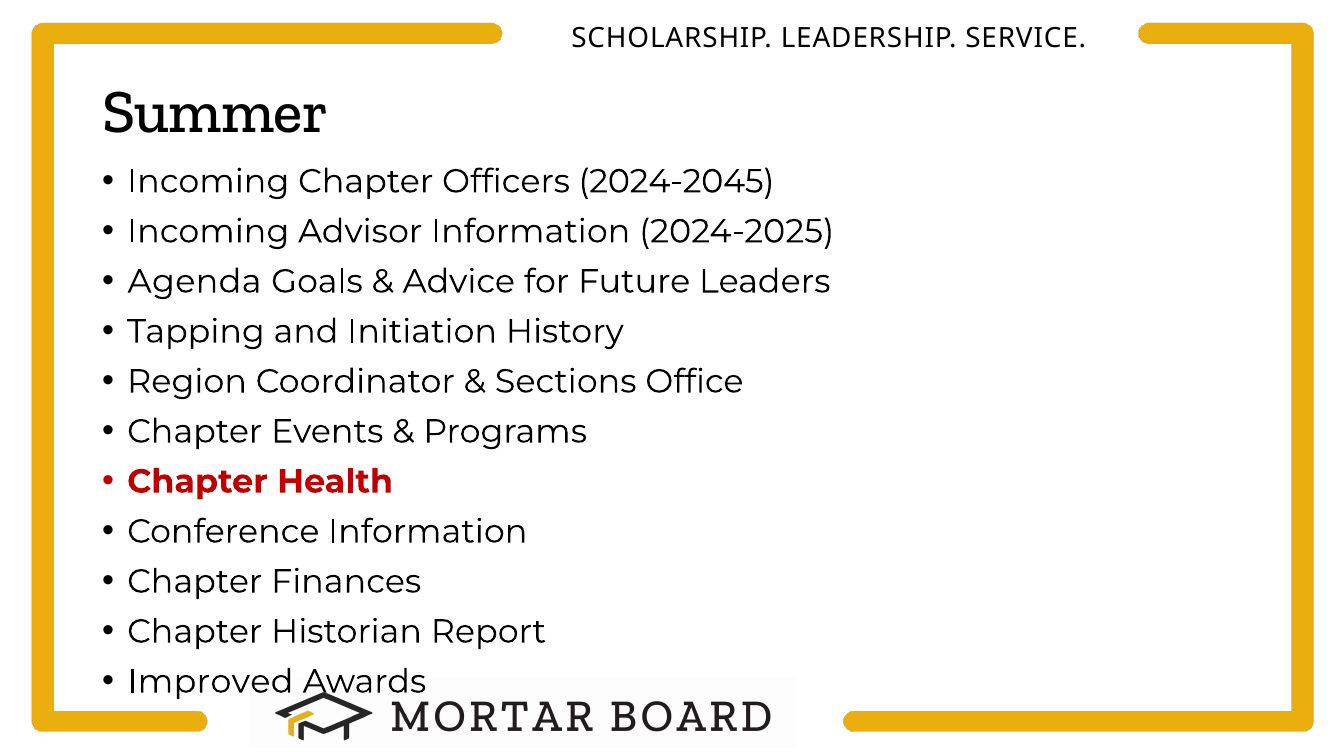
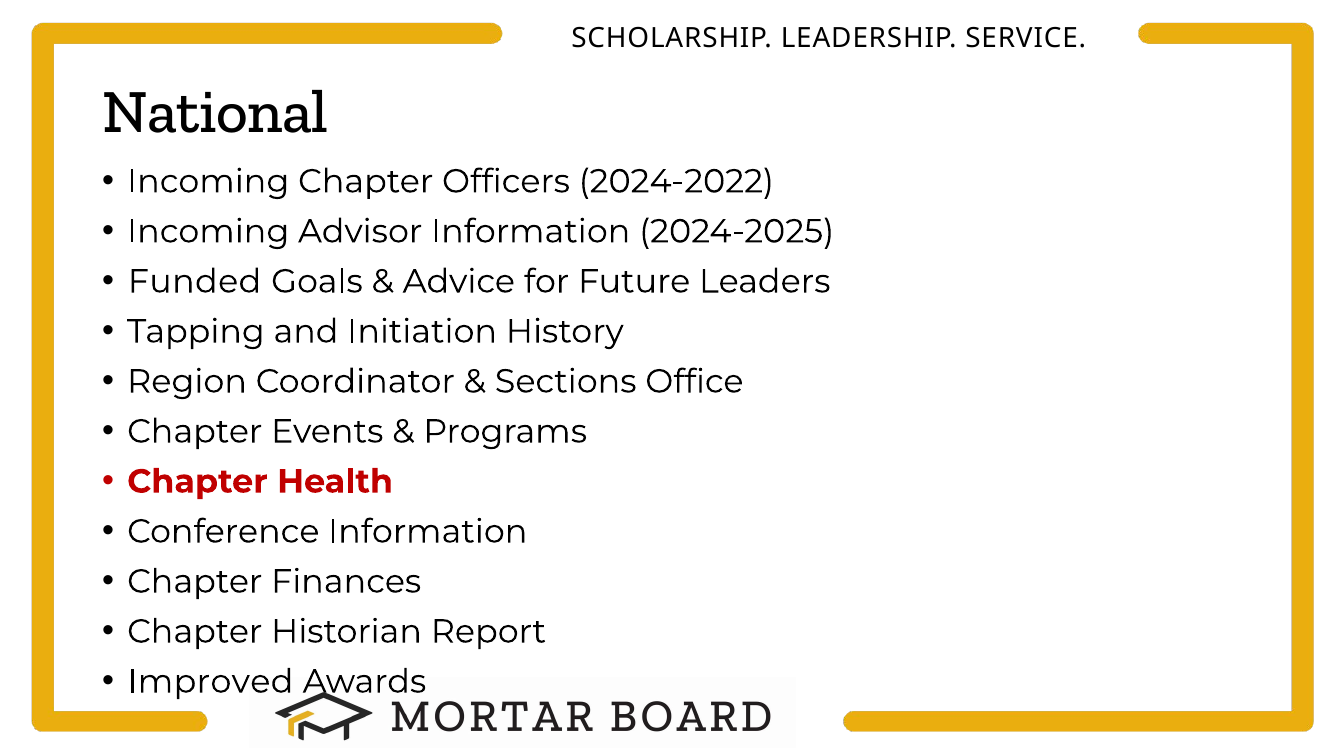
Summer: Summer -> National (215, 112)
2024-2045: 2024-2045 -> 2024-2022 (676, 182)
Agenda: Agenda -> Funded (195, 282)
